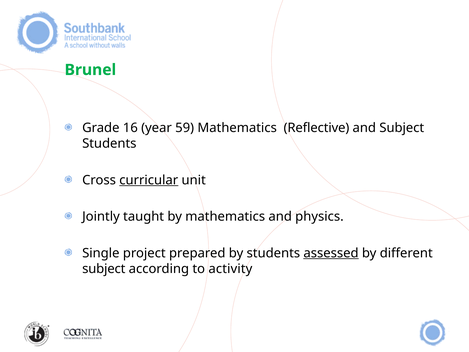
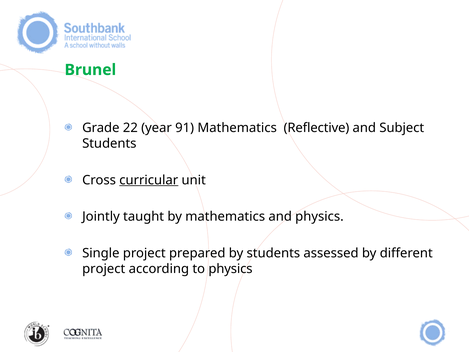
16: 16 -> 22 (130, 128)
59: 59 -> 91 (185, 128)
assessed underline: present -> none (331, 253)
subject: subject -> project (104, 269)
to activity: activity -> physics (231, 269)
